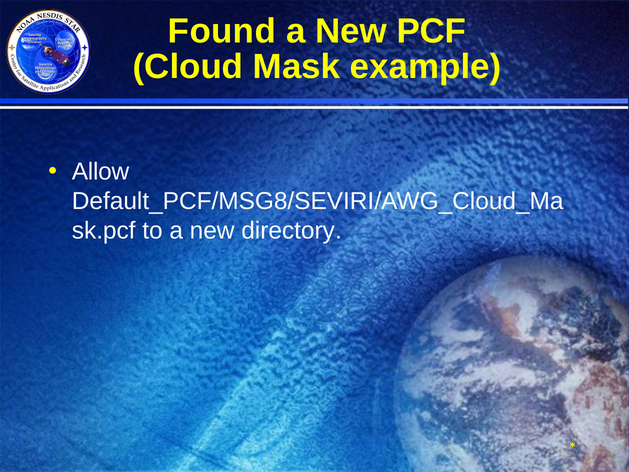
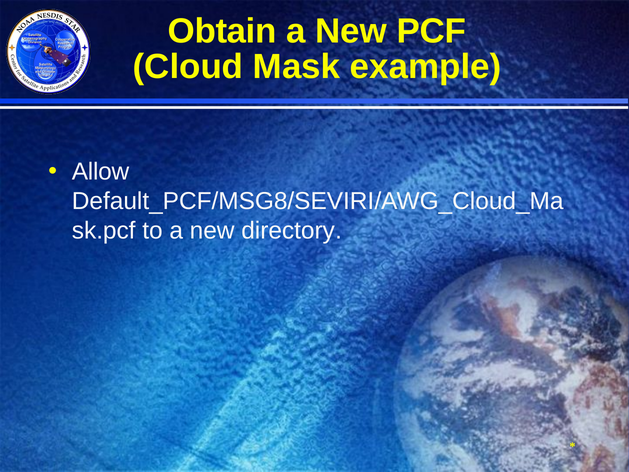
Found: Found -> Obtain (222, 31)
